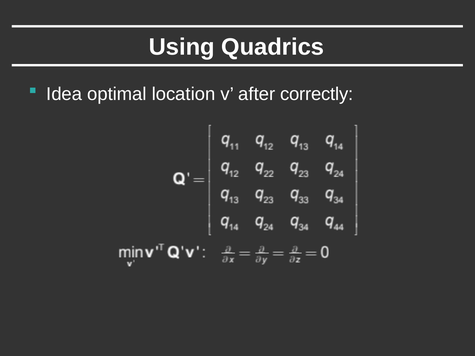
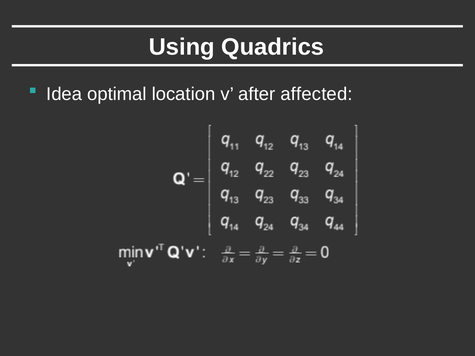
correctly: correctly -> affected (317, 94)
